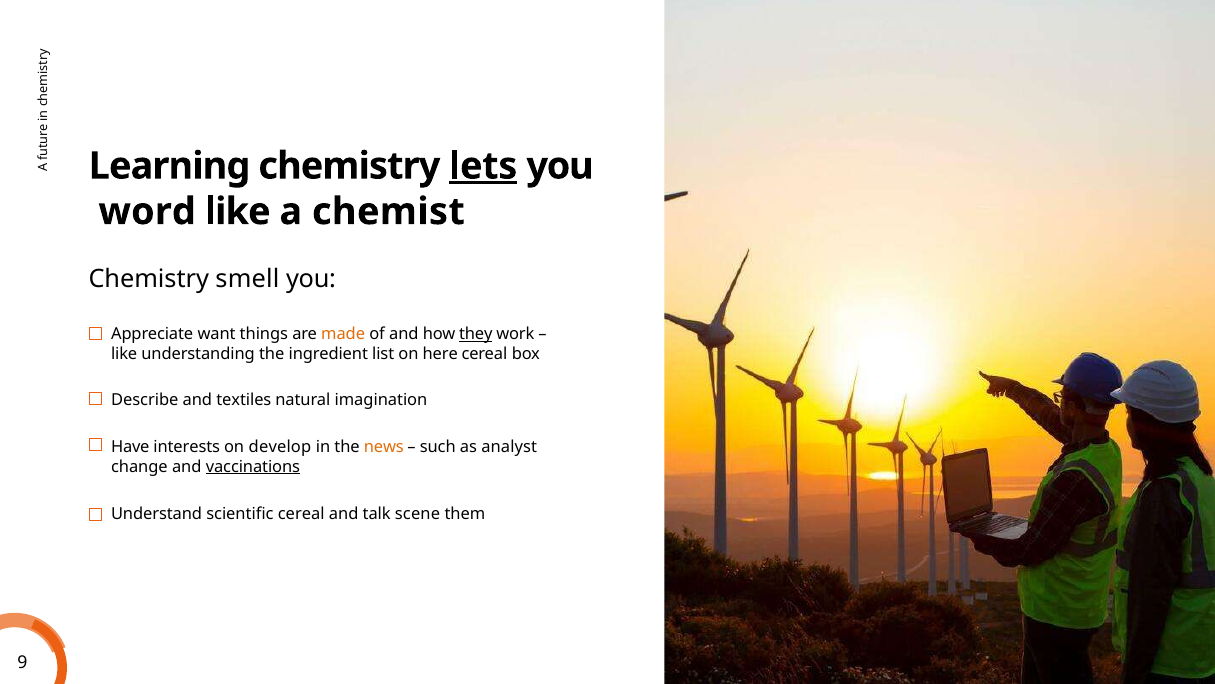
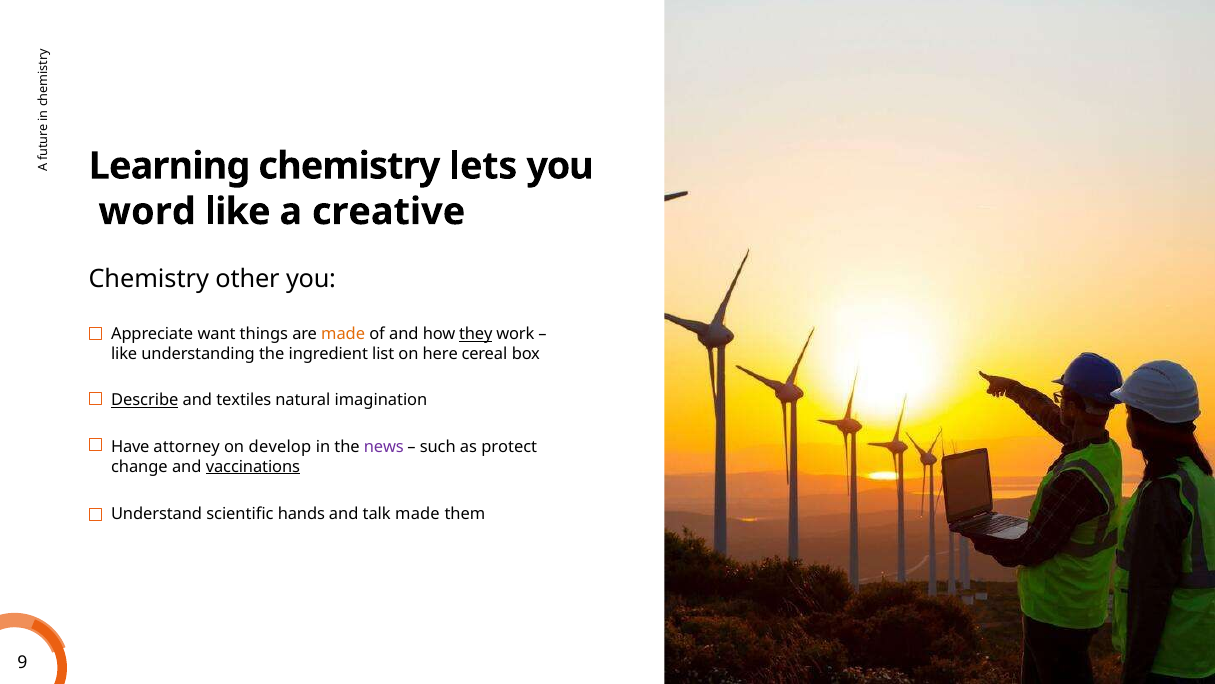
lets underline: present -> none (483, 166)
chemist: chemist -> creative (389, 211)
smell: smell -> other (248, 279)
Describe underline: none -> present (145, 400)
interests: interests -> attorney (187, 446)
news colour: orange -> purple (384, 446)
analyst: analyst -> protect (509, 446)
scientific cereal: cereal -> hands (301, 514)
talk scene: scene -> made (417, 514)
